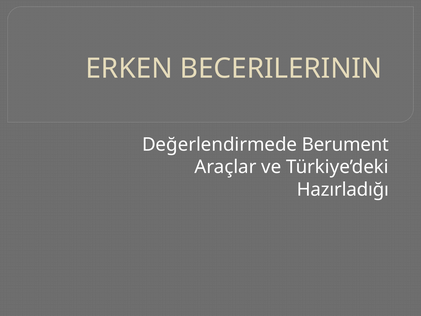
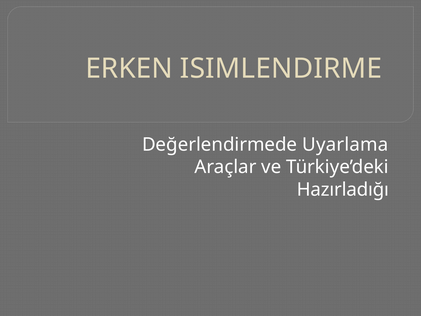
BECERILERININ: BECERILERININ -> ISIMLENDIRME (281, 69)
Berument: Berument -> Uyarlama (345, 144)
